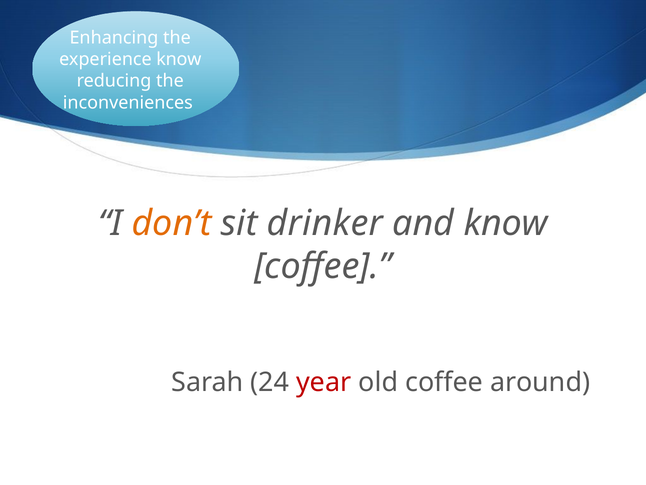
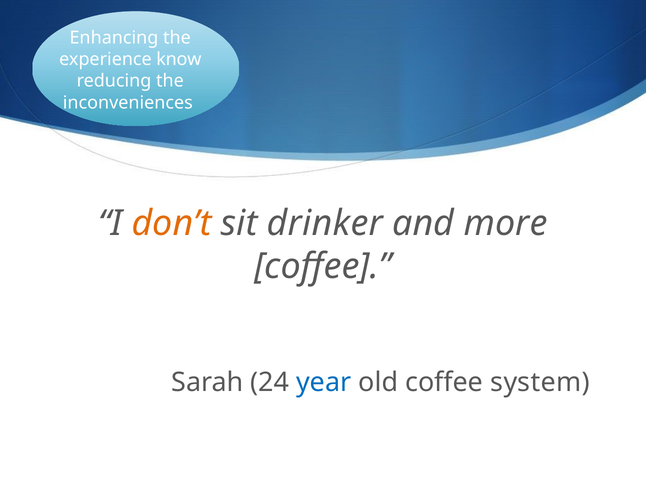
and know: know -> more (506, 223)
year colour: red -> blue (324, 382)
around: around -> system (540, 382)
